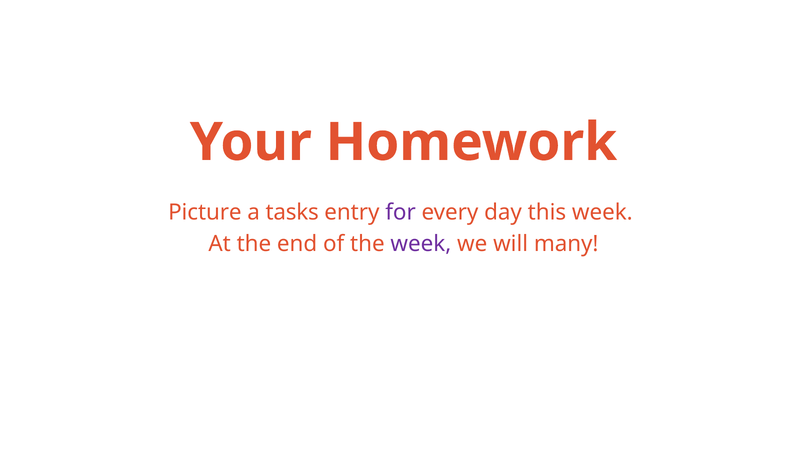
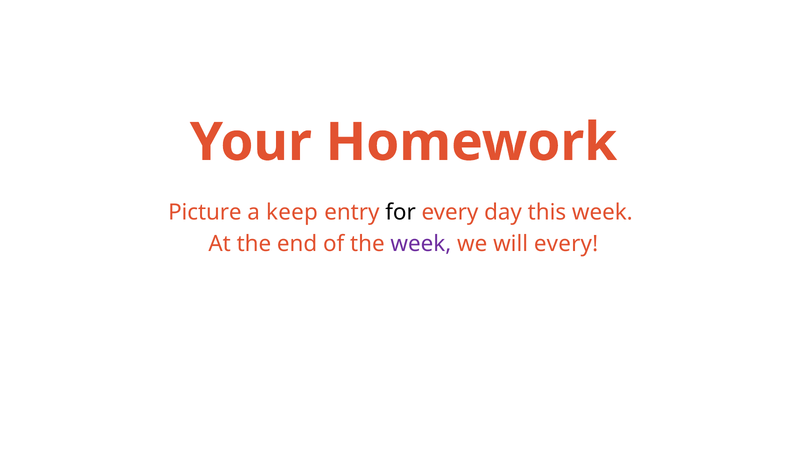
tasks: tasks -> keep (292, 213)
for colour: purple -> black (401, 213)
will many: many -> every (566, 244)
